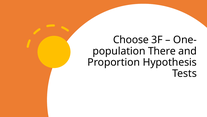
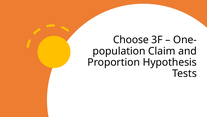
There: There -> Claim (162, 51)
